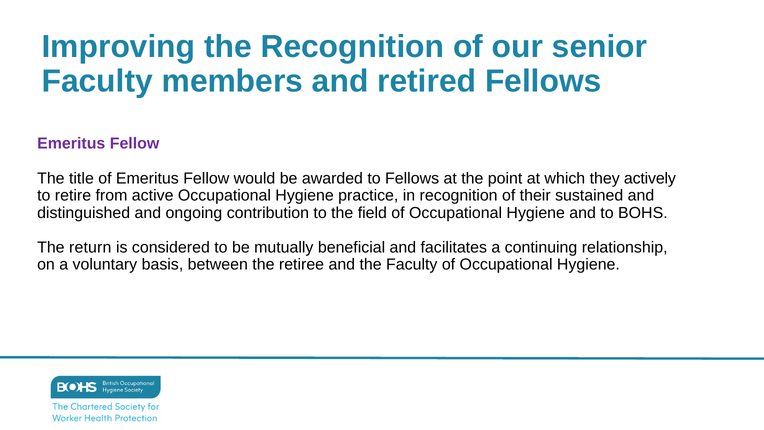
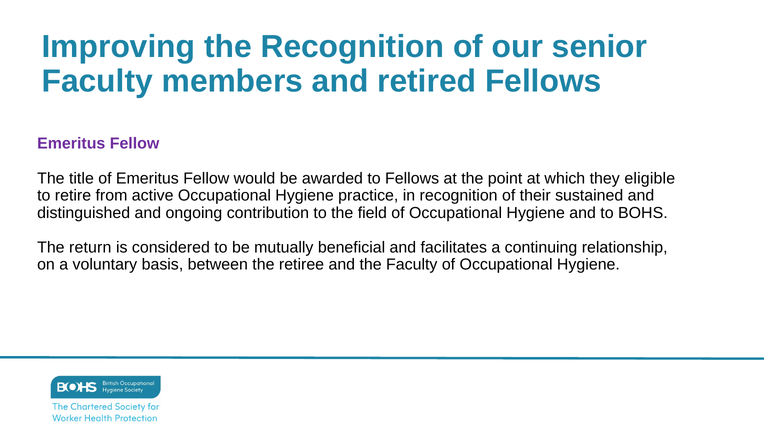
actively: actively -> eligible (650, 178)
